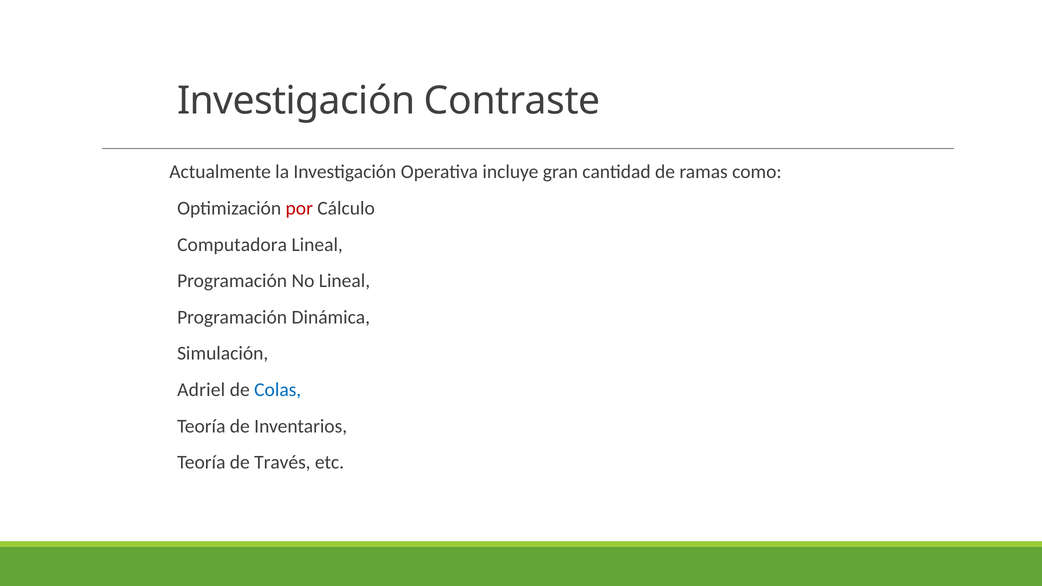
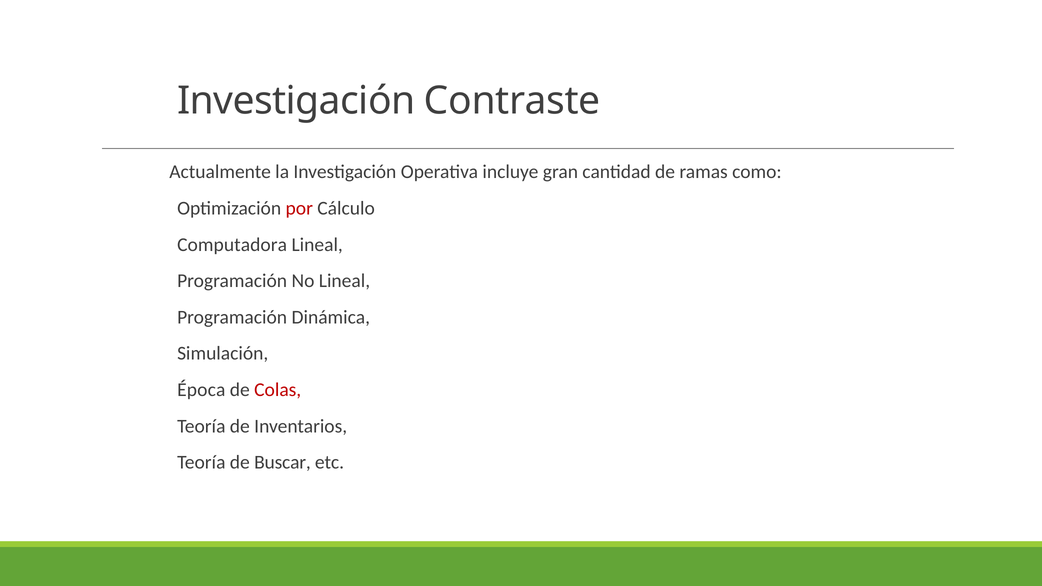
Adriel: Adriel -> Época (201, 390)
Colas colour: blue -> red (278, 390)
Través: Través -> Buscar (282, 462)
